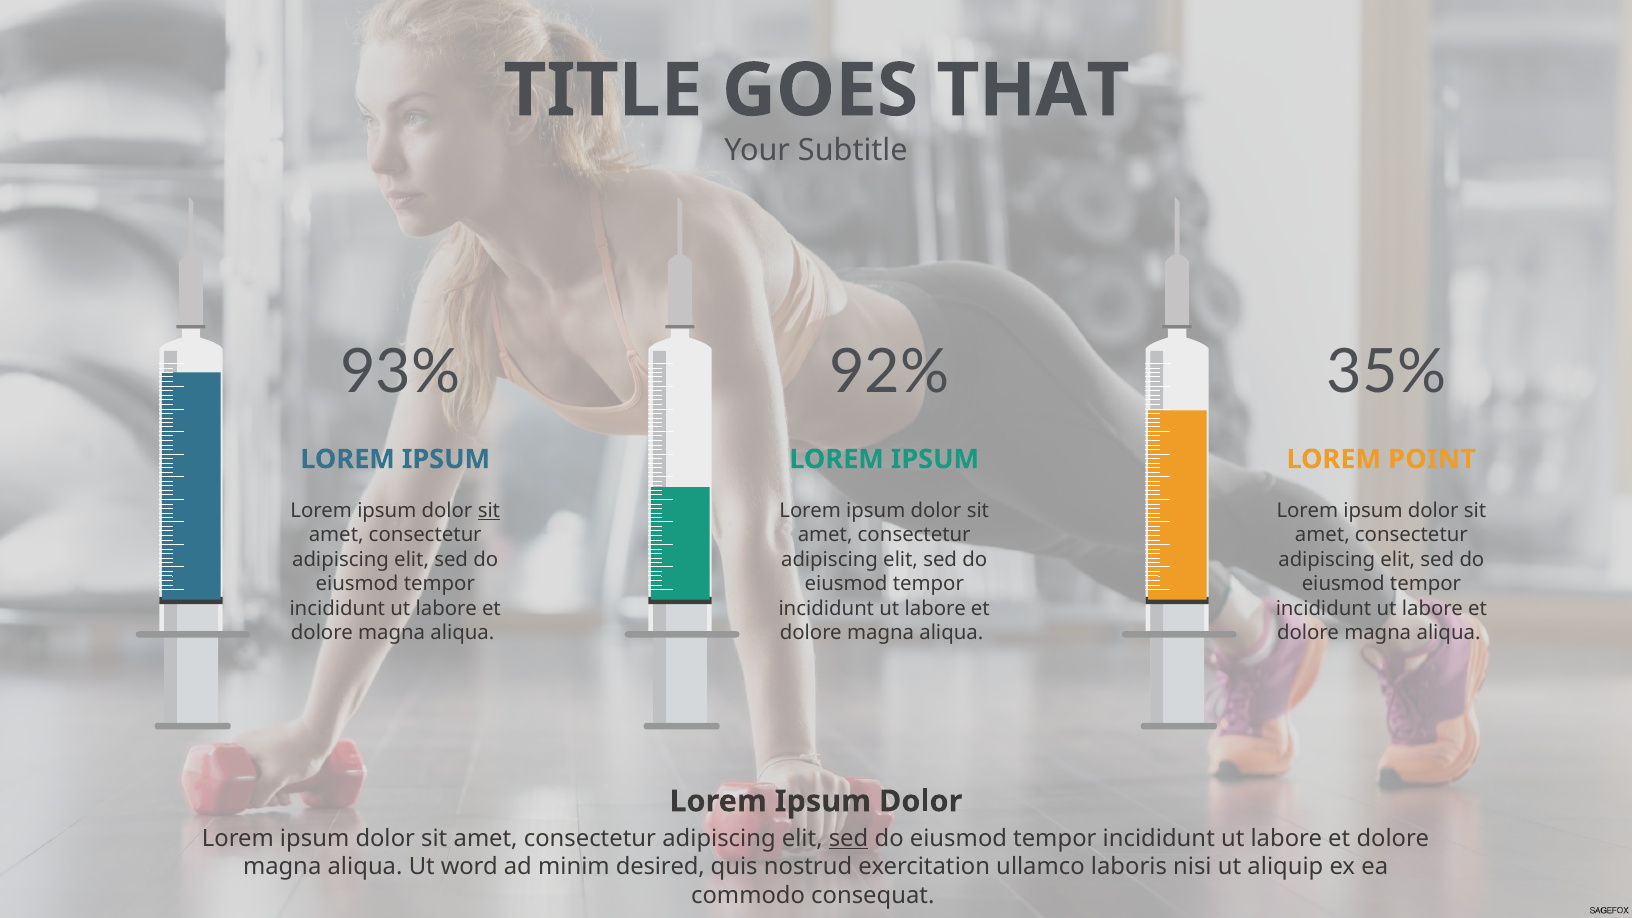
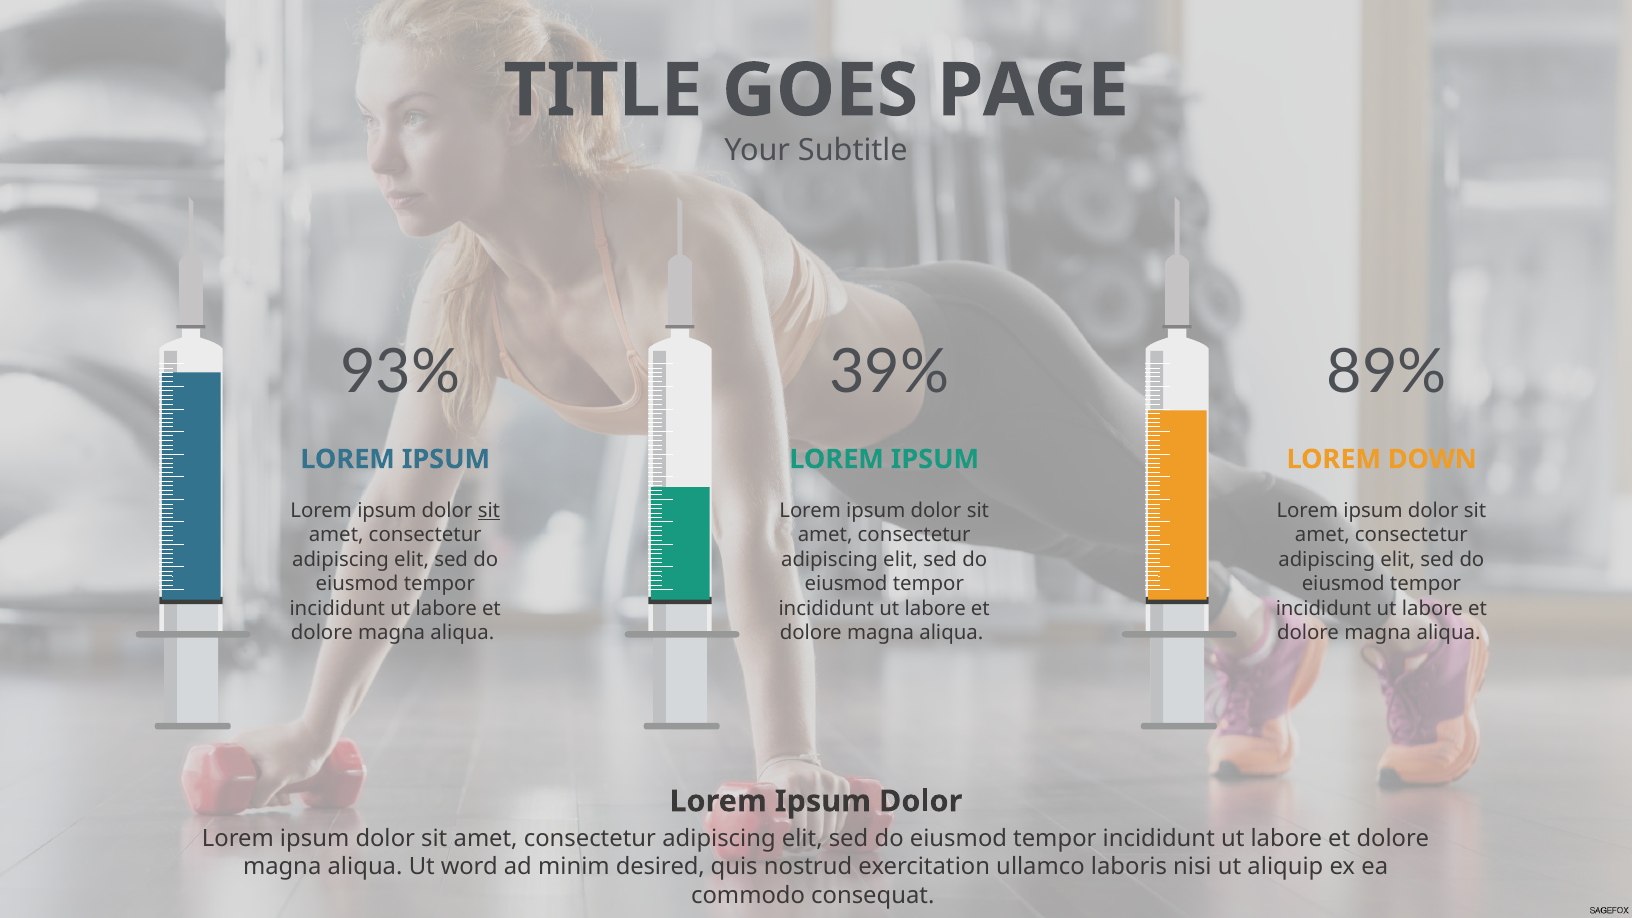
THAT: THAT -> PAGE (1033, 91)
92%: 92% -> 39% (889, 373)
35%: 35% -> 89% (1387, 373)
POINT: POINT -> DOWN (1432, 459)
sed underline: present -> none (849, 838)
